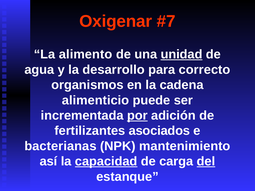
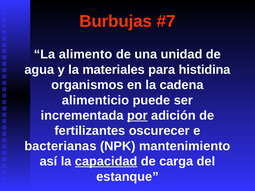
Oxigenar: Oxigenar -> Burbujas (116, 21)
unidad underline: present -> none (182, 54)
desarrollo: desarrollo -> materiales (114, 70)
correcto: correcto -> histidina (205, 70)
asociados: asociados -> oscurecer (159, 131)
del underline: present -> none (206, 162)
